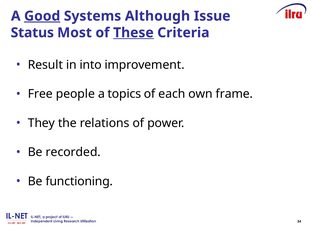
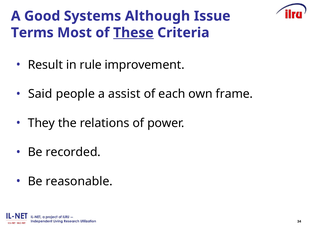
Good underline: present -> none (42, 16)
Status: Status -> Terms (32, 33)
into: into -> rule (91, 65)
Free: Free -> Said (40, 94)
topics: topics -> assist (124, 94)
functioning: functioning -> reasonable (79, 181)
